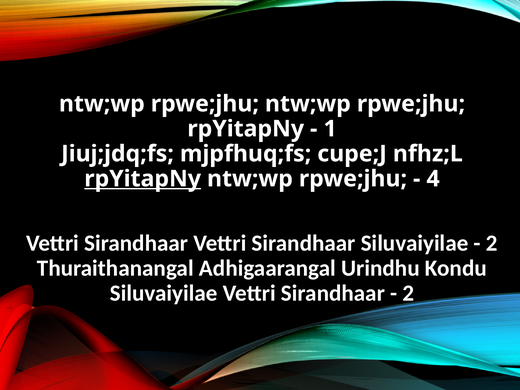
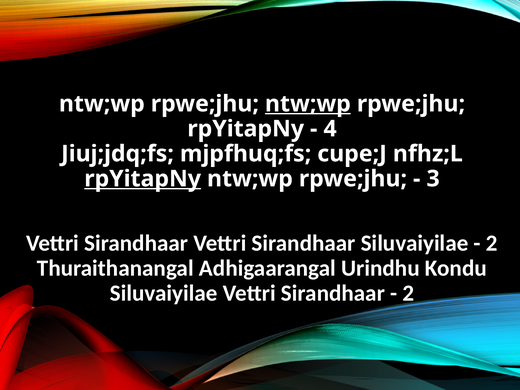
ntw;wp underline: none -> present (308, 104)
1: 1 -> 4 (330, 129)
4: 4 -> 3 (433, 179)
